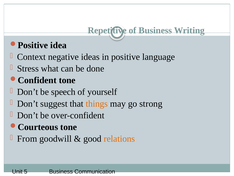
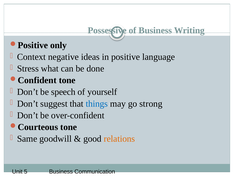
Repetitive: Repetitive -> Possessive (107, 30)
idea: idea -> only (59, 45)
things colour: orange -> blue (97, 103)
From: From -> Same (27, 138)
